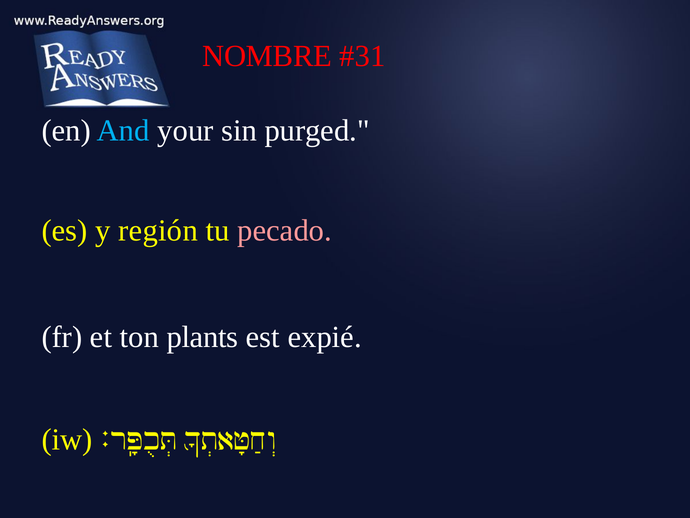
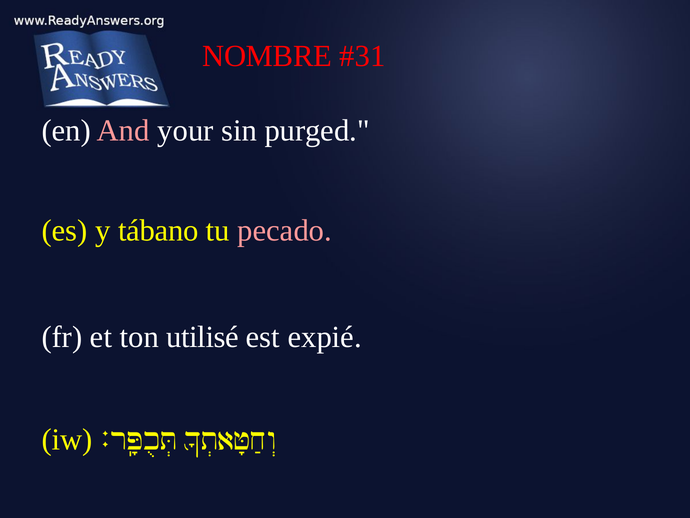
And colour: light blue -> pink (123, 130)
región: región -> tábano (158, 230)
plants: plants -> utilisé (203, 337)
